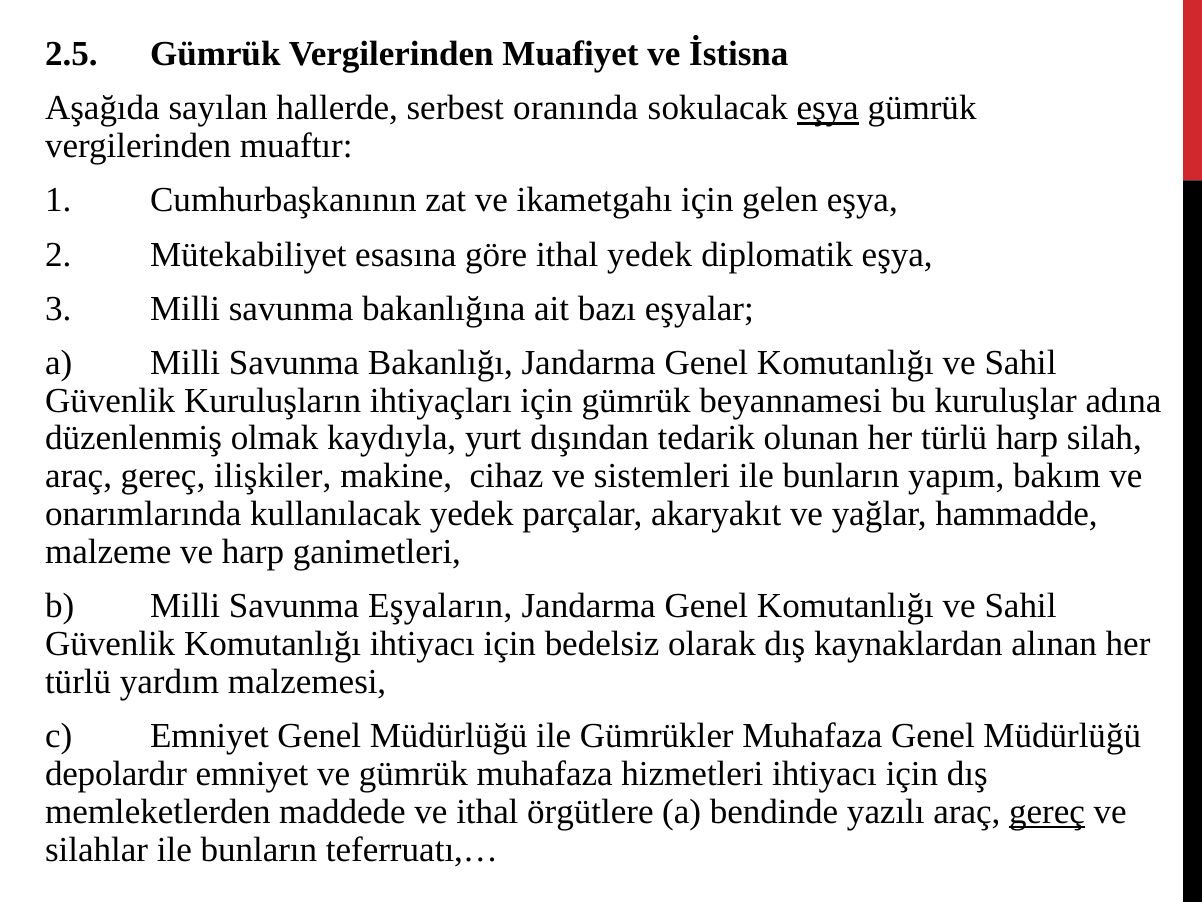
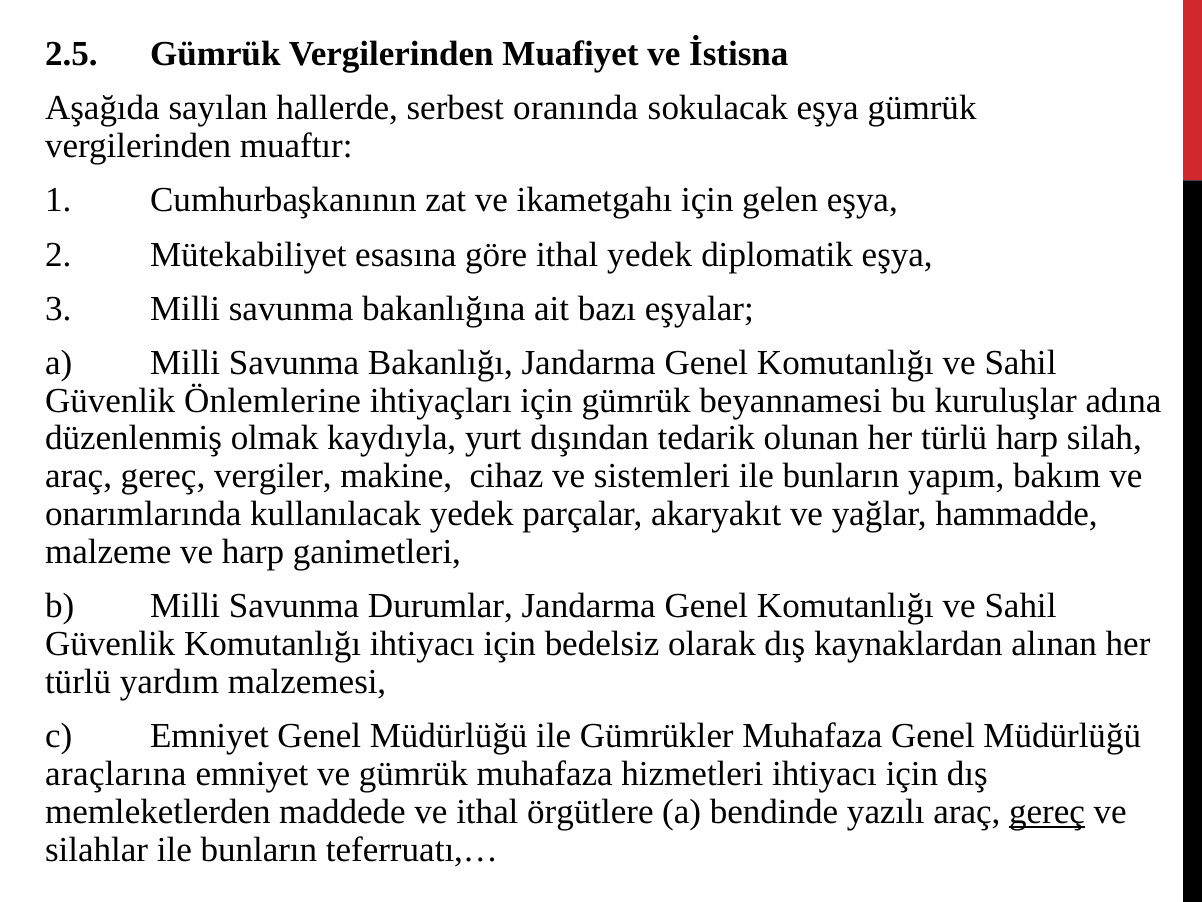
eşya underline: present -> none (828, 108)
Kuruluşların: Kuruluşların -> Önlemlerine (273, 400)
ilişkiler: ilişkiler -> vergiler (273, 476)
Eşyaların: Eşyaların -> Durumlar (440, 606)
depolardır: depolardır -> araçlarına (116, 773)
